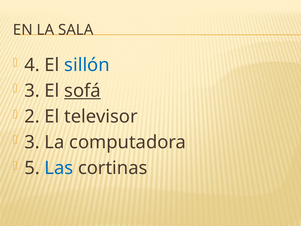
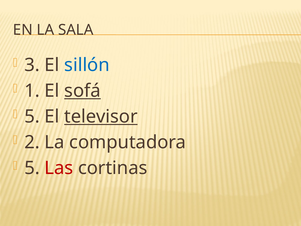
4: 4 -> 3 (32, 65)
3: 3 -> 1 (32, 91)
2: 2 -> 5 (32, 116)
televisor underline: none -> present (101, 116)
3: 3 -> 2 (32, 142)
Las colour: blue -> red (59, 168)
